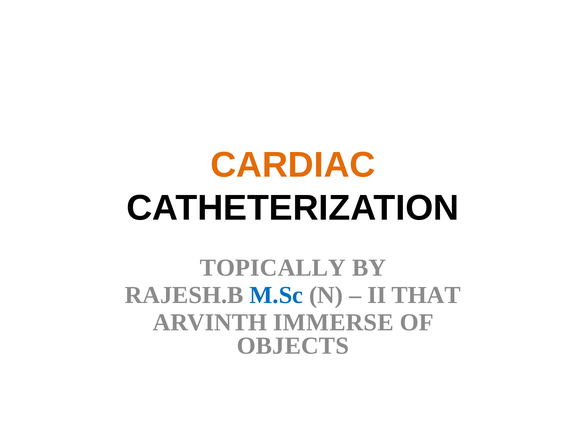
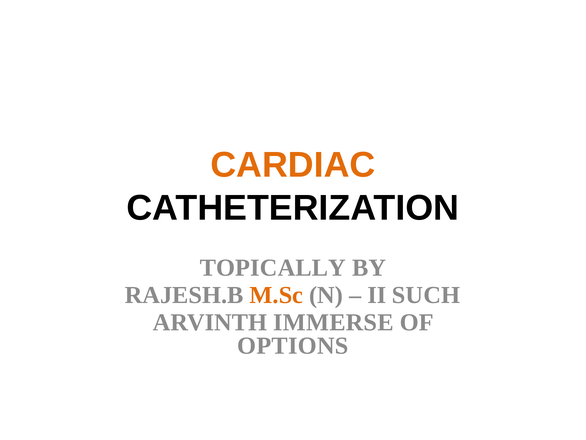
M.Sc colour: blue -> orange (276, 295)
THAT: THAT -> SUCH (426, 295)
OBJECTS: OBJECTS -> OPTIONS (293, 345)
